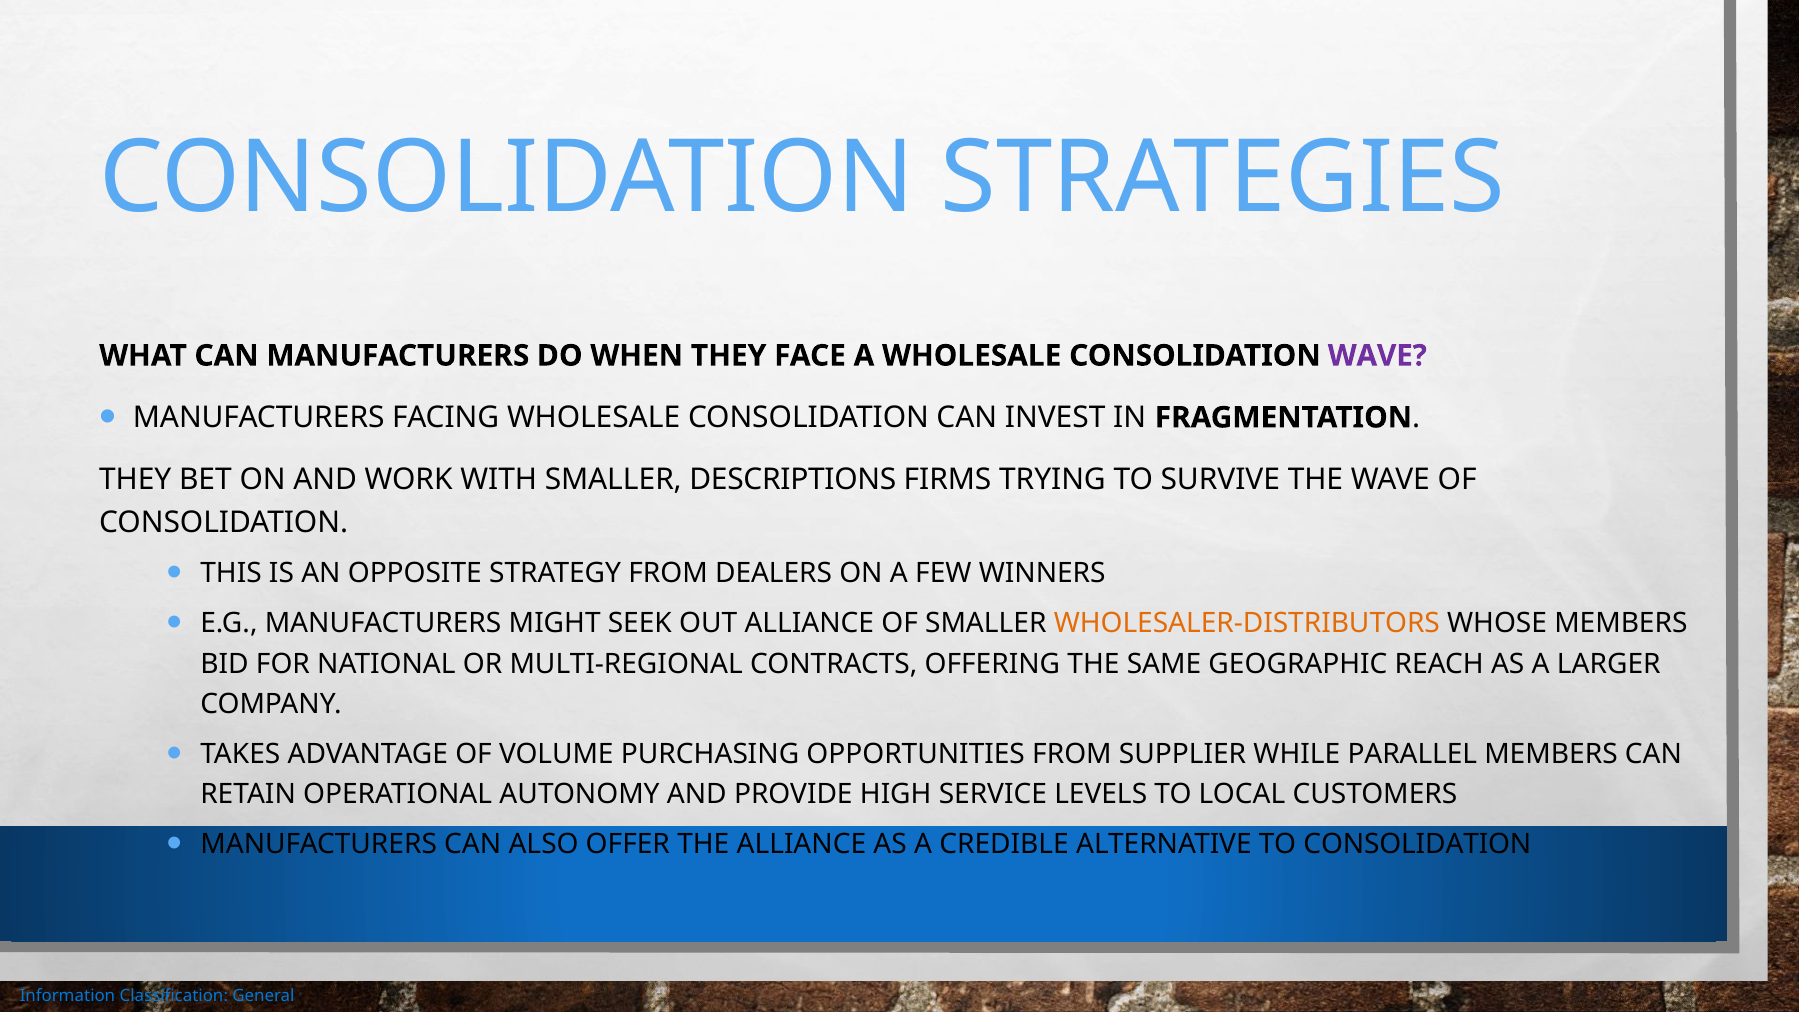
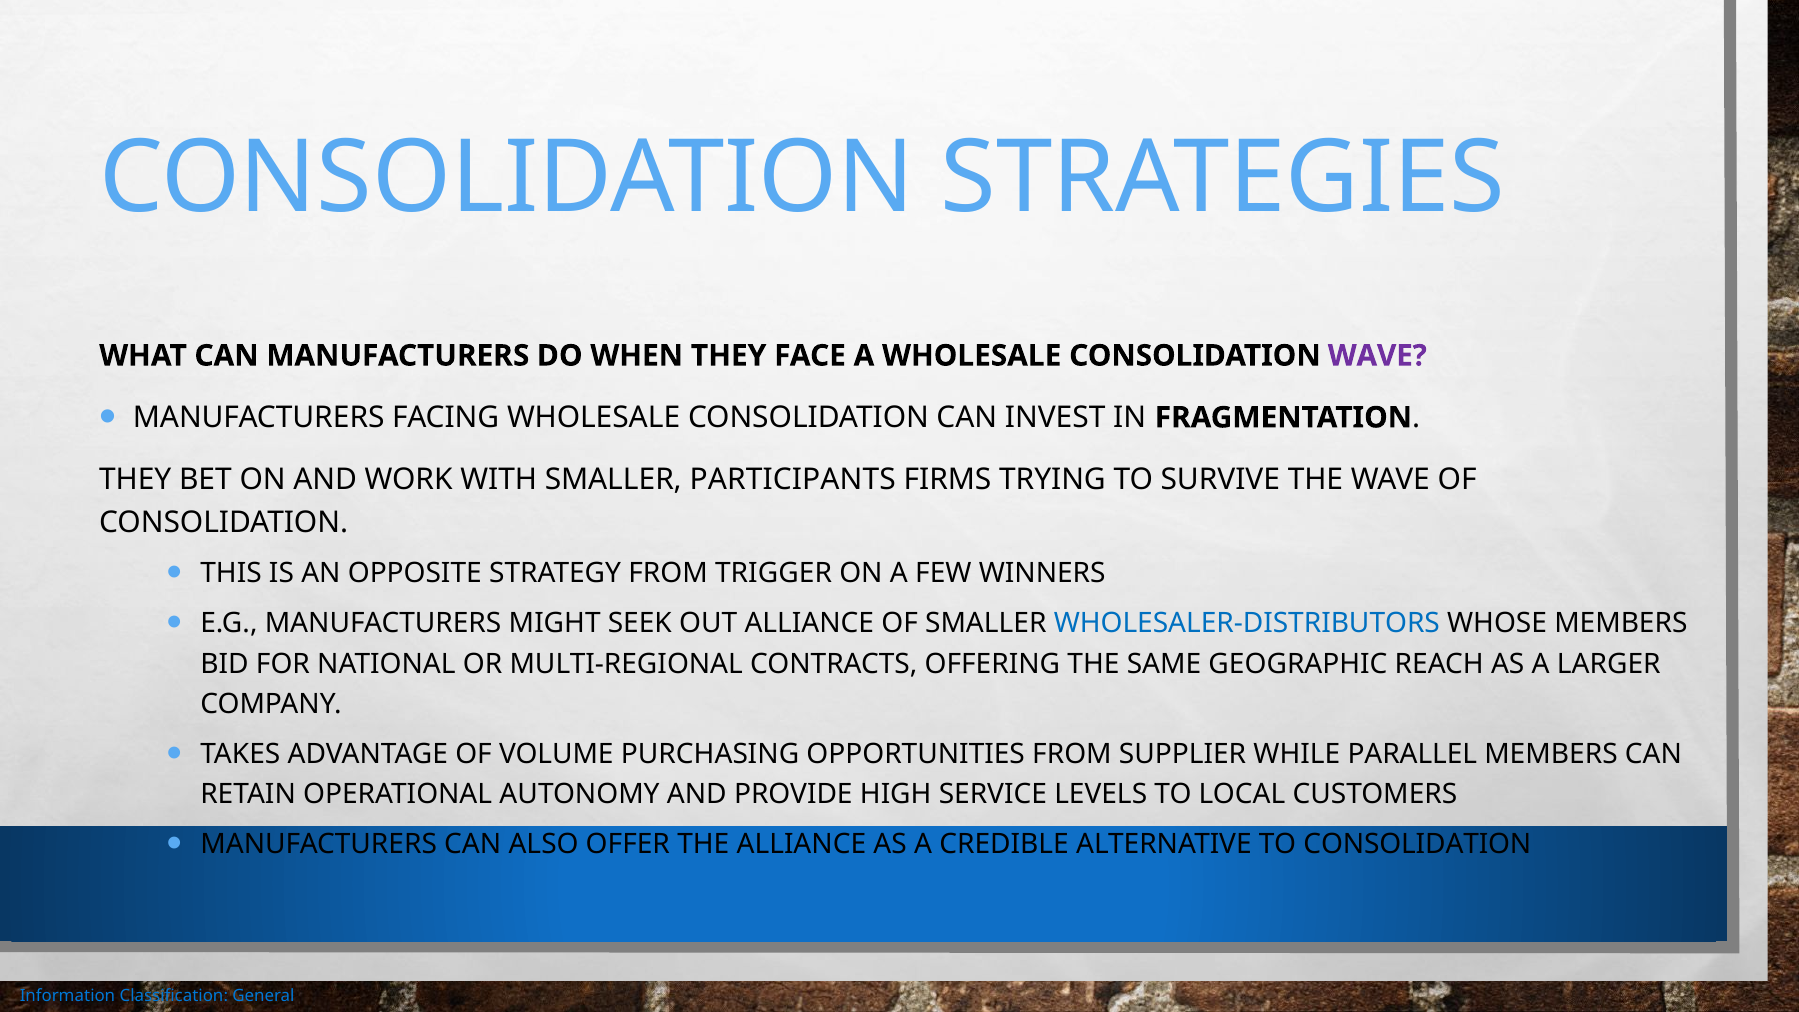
DESCRIPTIONS: DESCRIPTIONS -> PARTICIPANTS (793, 479)
DEALERS: DEALERS -> TRIGGER (774, 573)
WHOLESALER-DISTRIBUTORS colour: orange -> blue (1247, 623)
